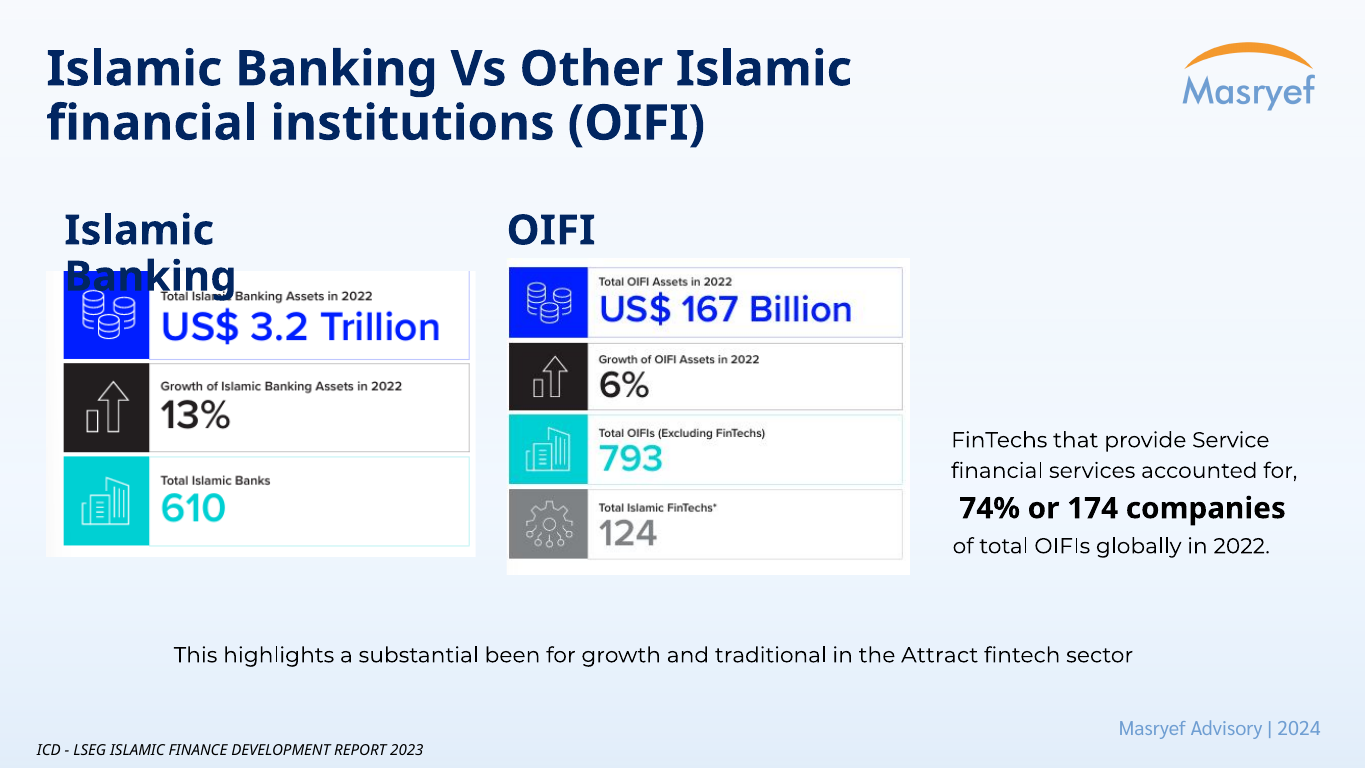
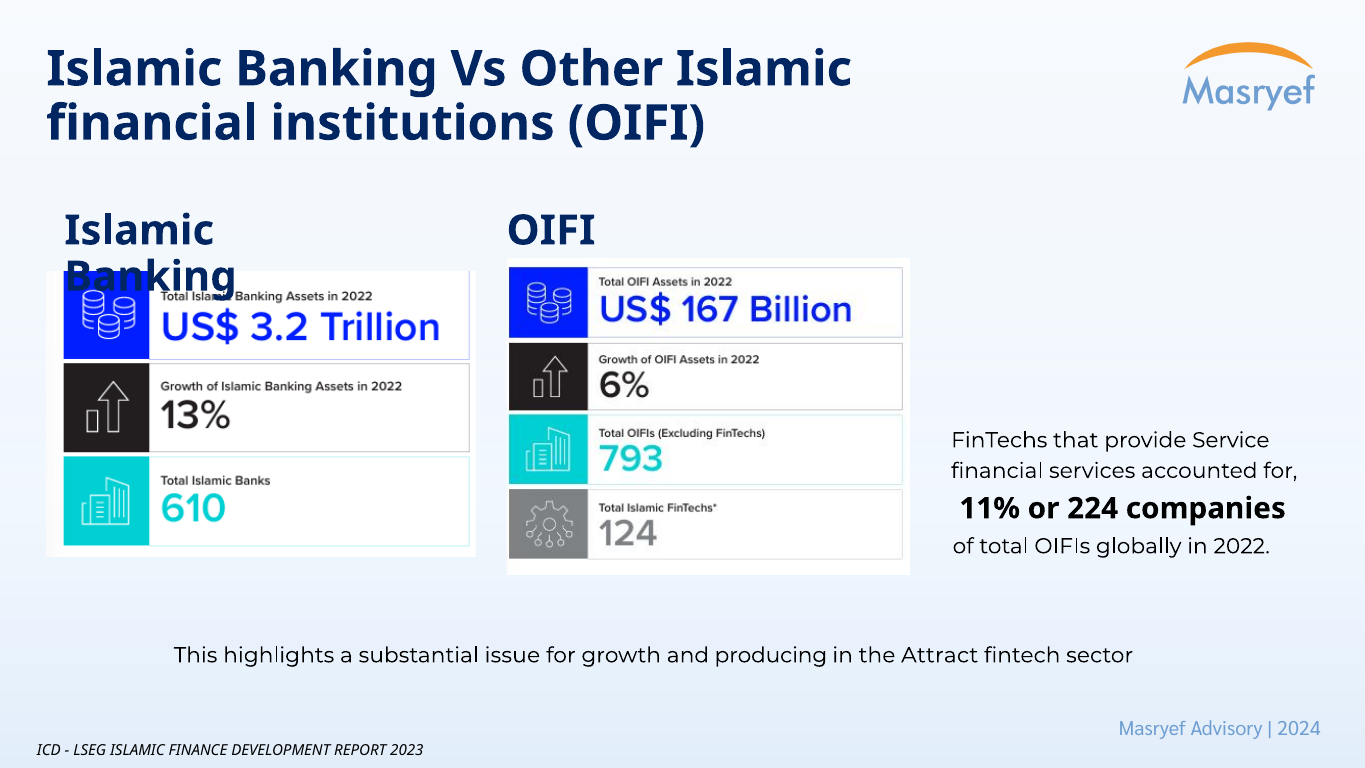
74%: 74% -> 11% (990, 508)
174: 174 -> 224 (1093, 508)
been: been -> issue (512, 655)
traditional: traditional -> producing (771, 655)
